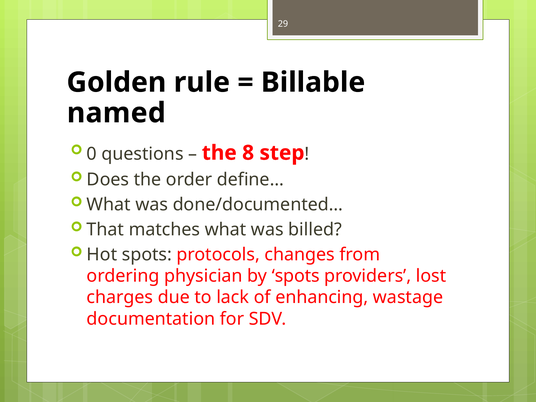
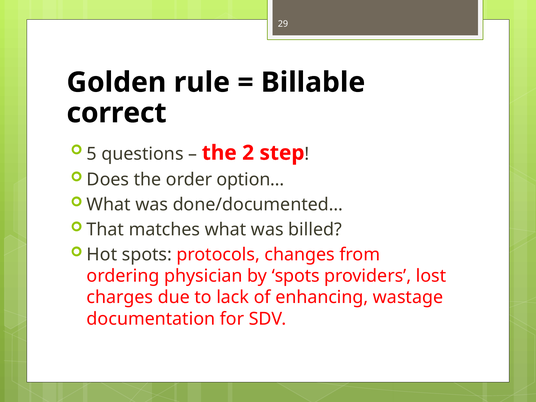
named: named -> correct (117, 113)
0: 0 -> 5 (92, 154)
8: 8 -> 2 (248, 153)
define…: define… -> option… (250, 179)
